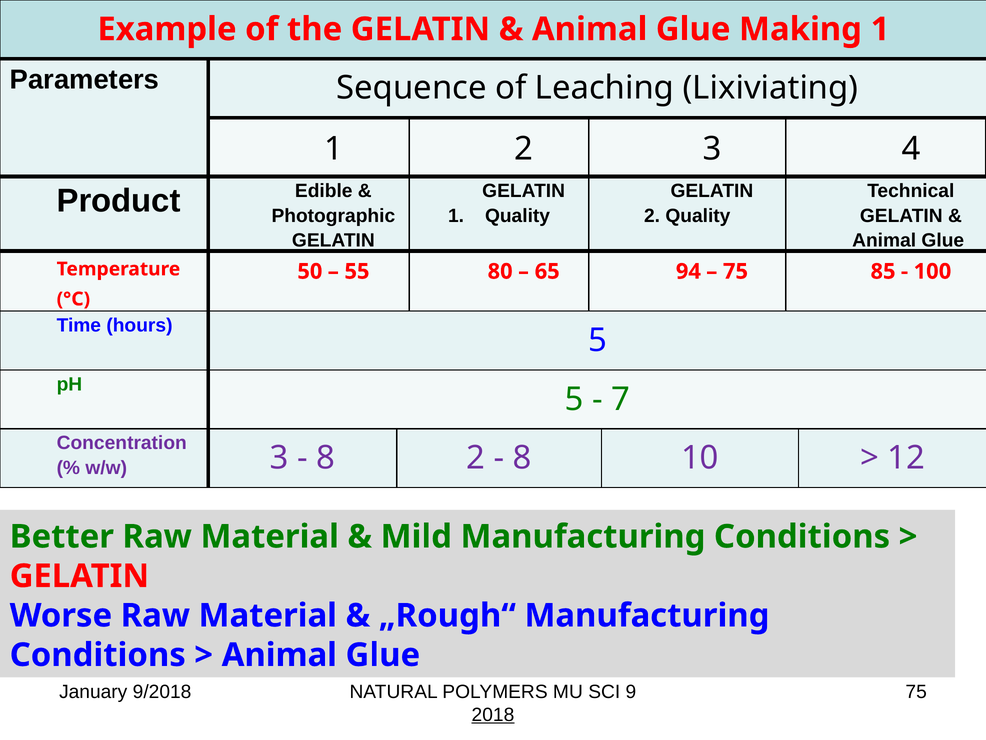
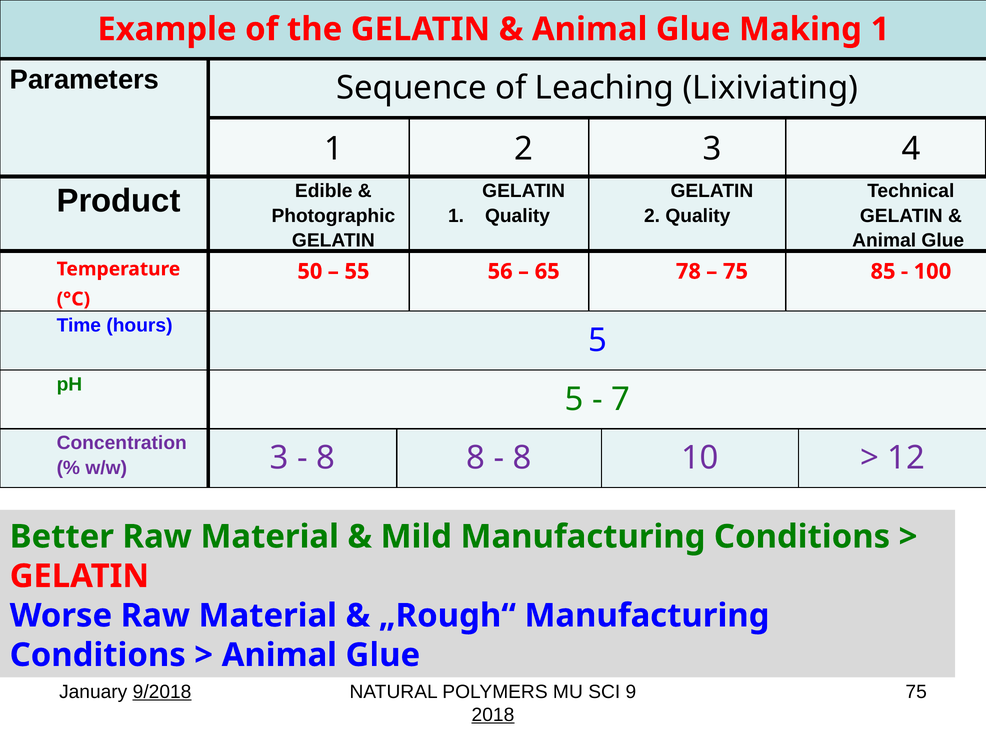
80: 80 -> 56 (500, 271)
94: 94 -> 78 (688, 271)
8 2: 2 -> 8 (476, 458)
9/2018 underline: none -> present (162, 691)
